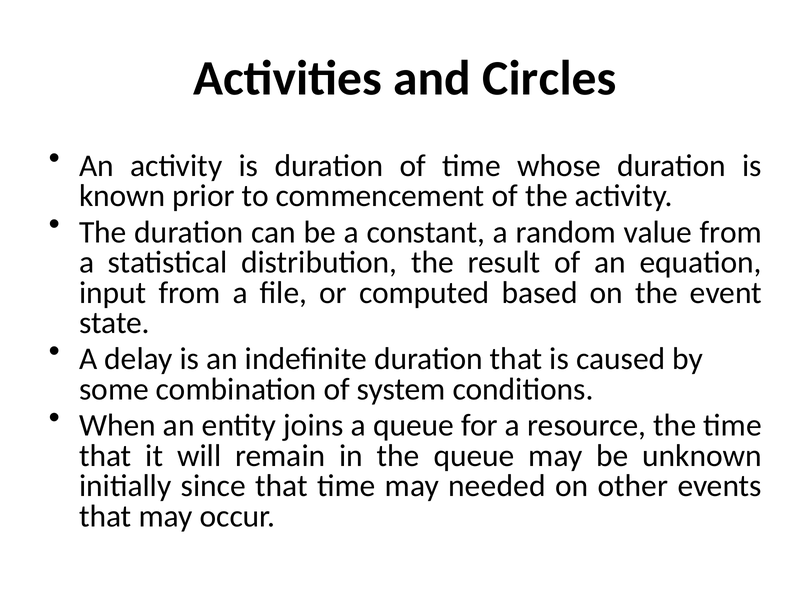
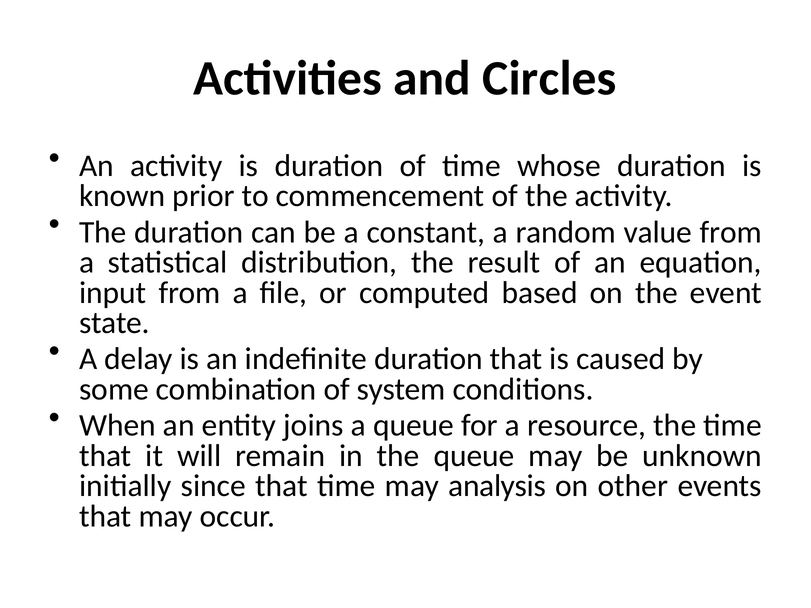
needed: needed -> analysis (497, 486)
